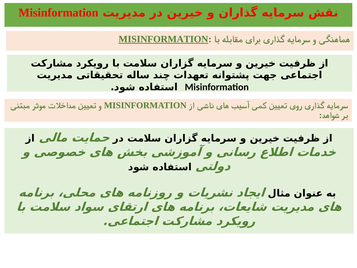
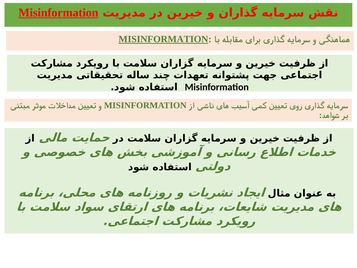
Misinformation underline: none -> present (58, 13)
